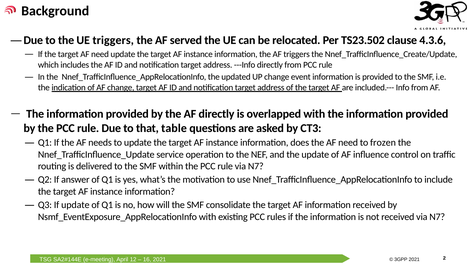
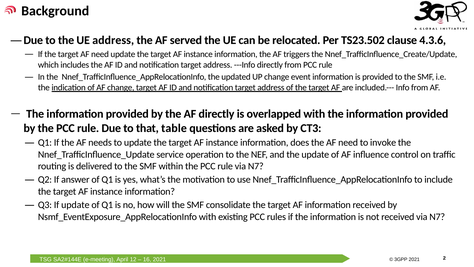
UE triggers: triggers -> address (113, 40)
frozen: frozen -> invoke (383, 142)
